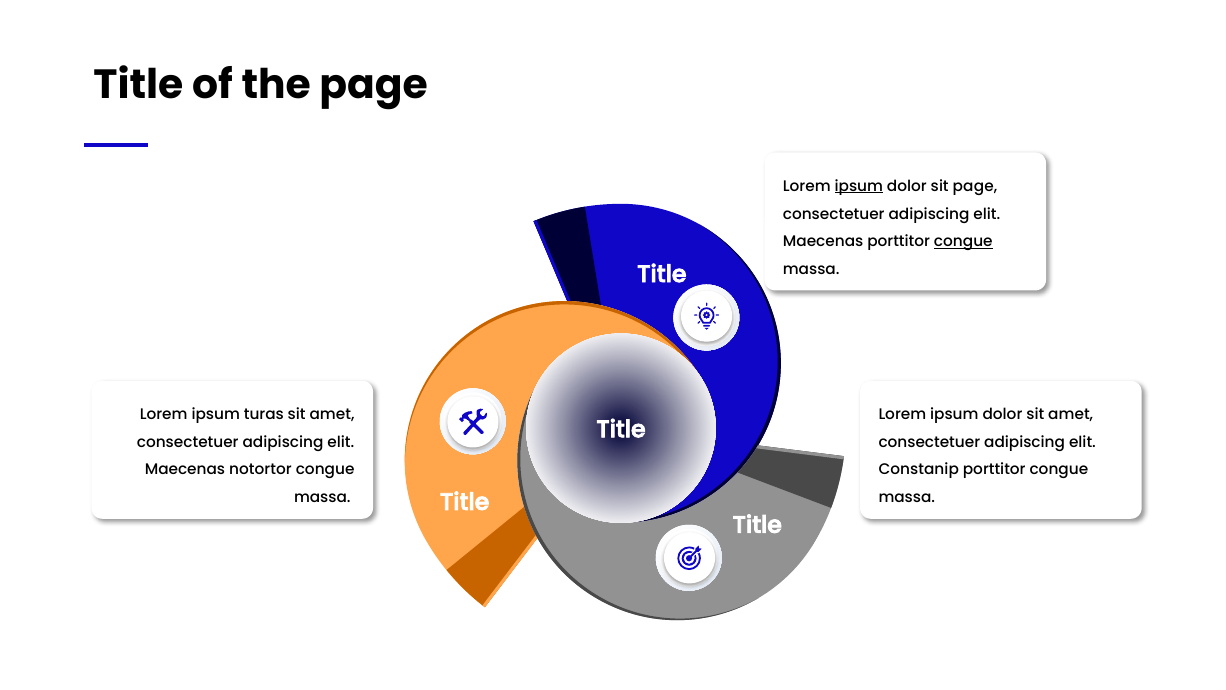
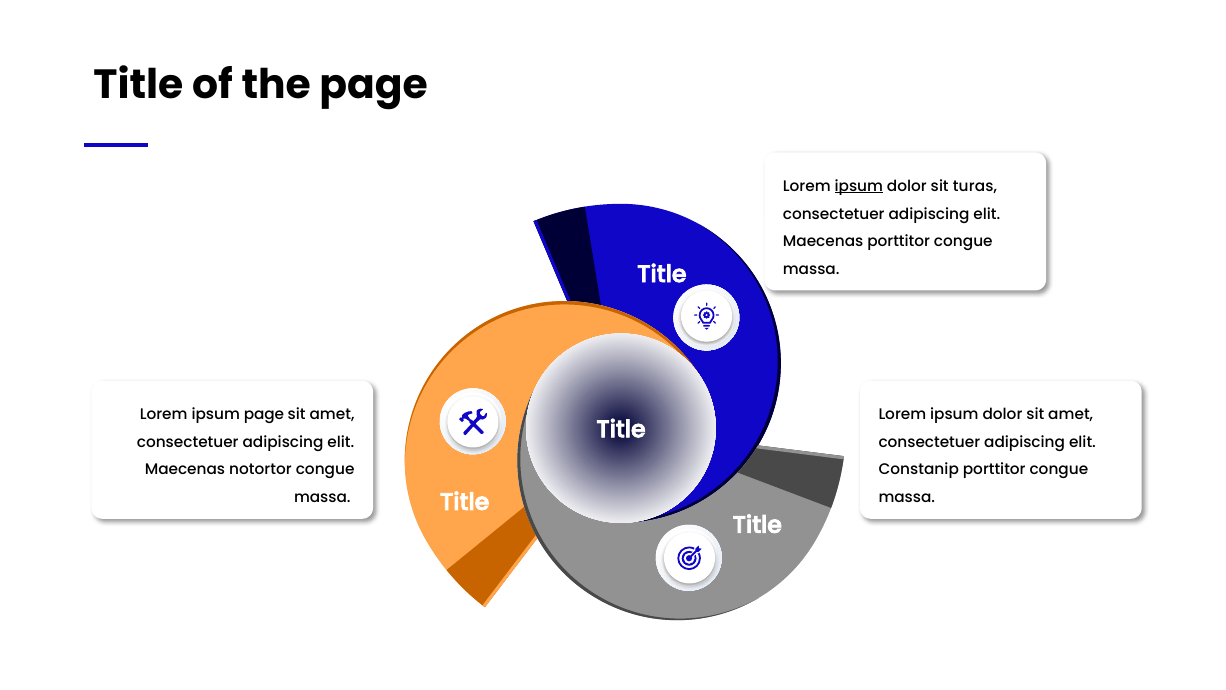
sit page: page -> turas (975, 186)
congue underline: present -> none (963, 241)
ipsum turas: turas -> page (264, 414)
